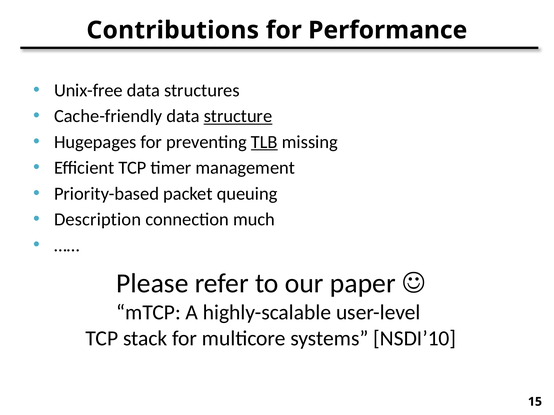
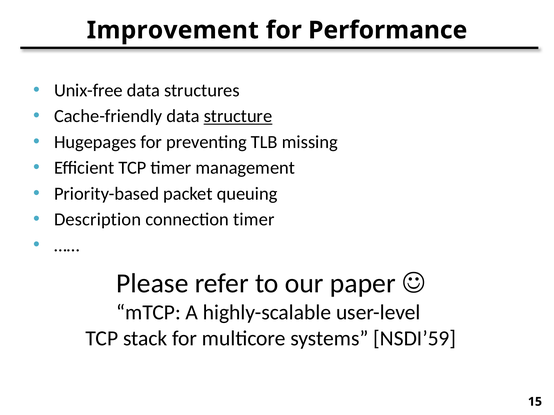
Contributions: Contributions -> Improvement (173, 30)
TLB underline: present -> none (264, 142)
connection much: much -> timer (254, 220)
NSDI’10: NSDI’10 -> NSDI’59 (415, 339)
